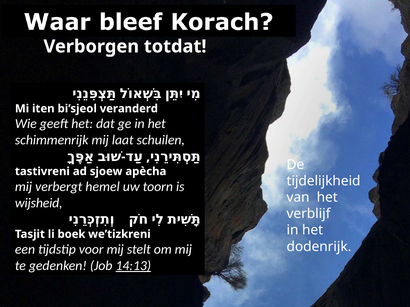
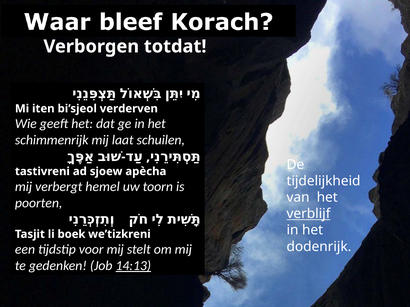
veranderd: veranderd -> verderven (129, 109)
wijsheid: wijsheid -> poorten (39, 203)
verblijf underline: none -> present (308, 214)
